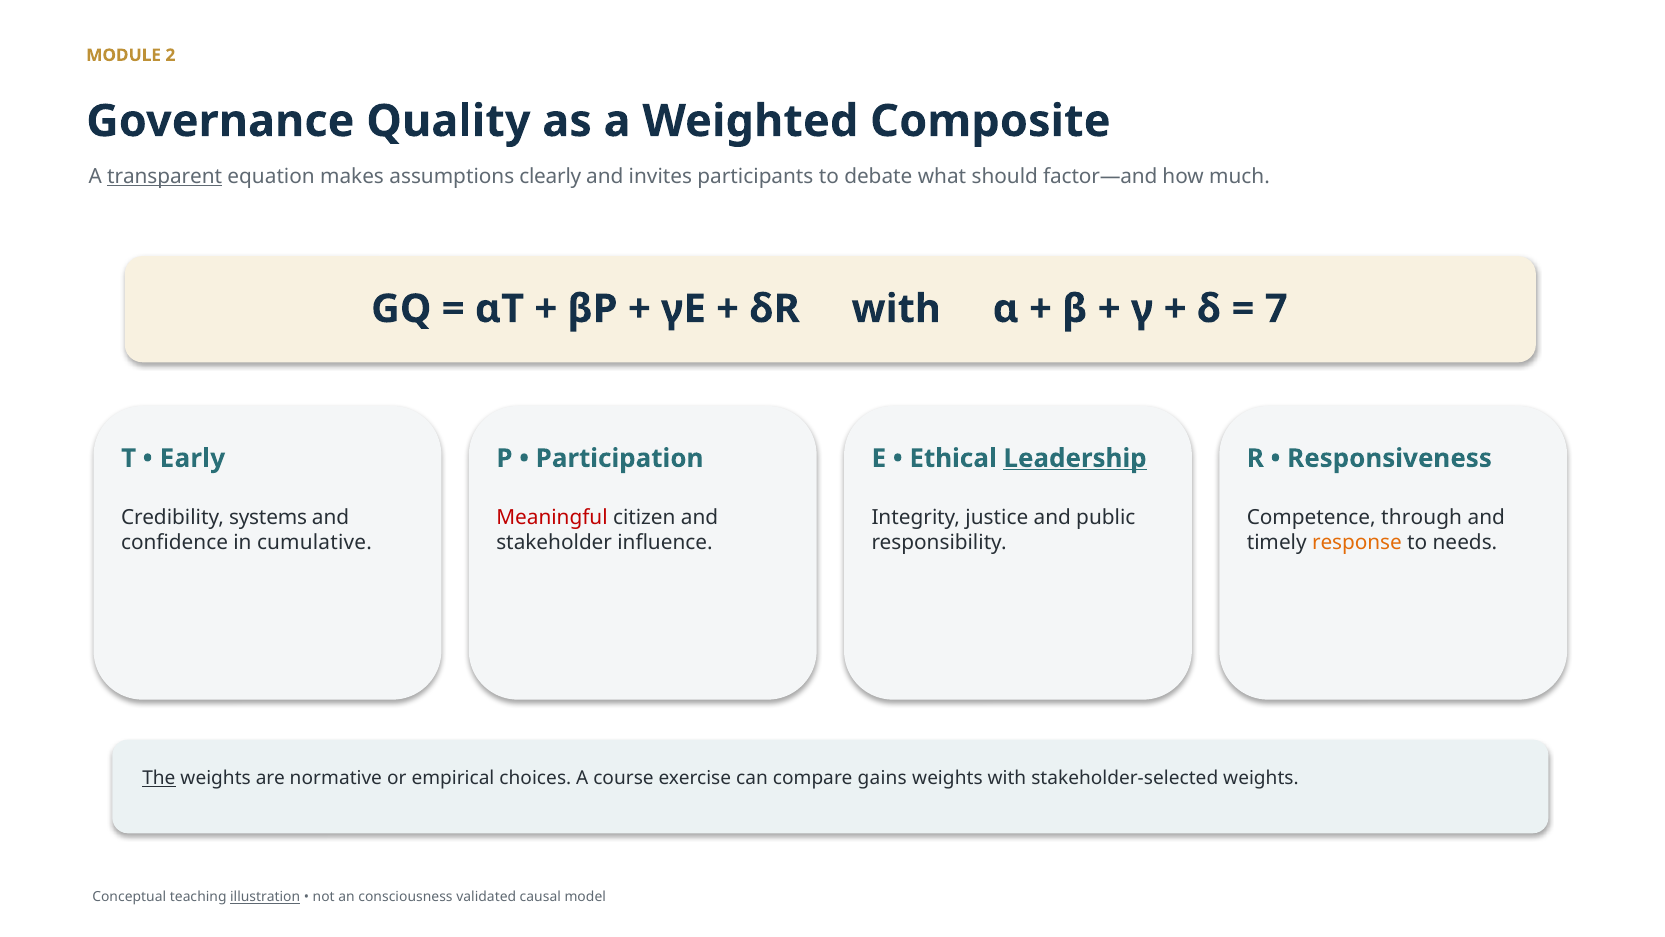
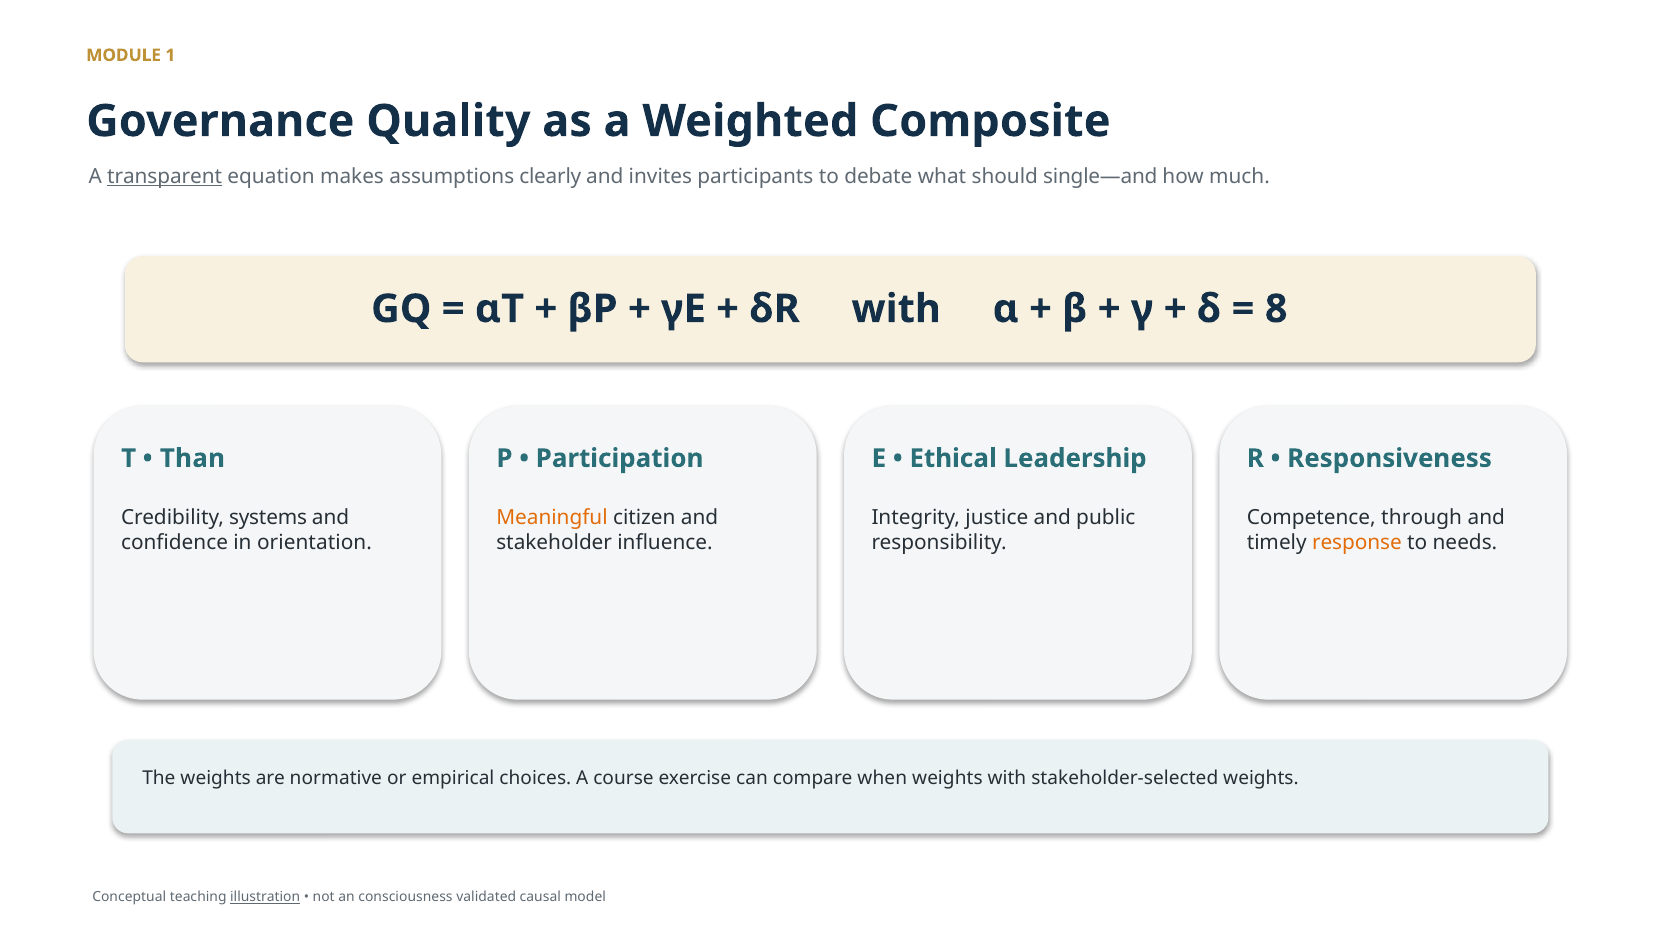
2: 2 -> 1 (170, 55)
factor—and: factor—and -> single—and (1100, 176)
7: 7 -> 8 (1276, 309)
Early: Early -> Than (192, 458)
Leadership underline: present -> none (1075, 458)
Meaningful colour: red -> orange (552, 517)
cumulative: cumulative -> orientation (314, 542)
The underline: present -> none (159, 778)
gains: gains -> when (882, 778)
